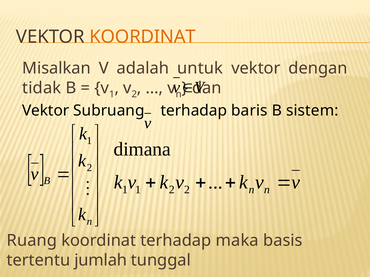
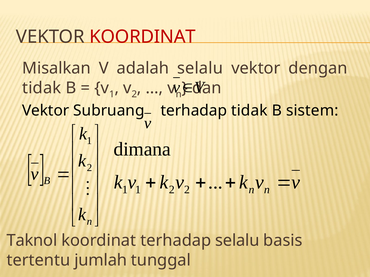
KOORDINAT colour: orange -> red (143, 37)
adalah untuk: untuk -> selalu (200, 68)
terhadap baris: baris -> tidak (249, 111)
Ruang: Ruang -> Taknol (32, 241)
terhadap maka: maka -> selalu (237, 241)
